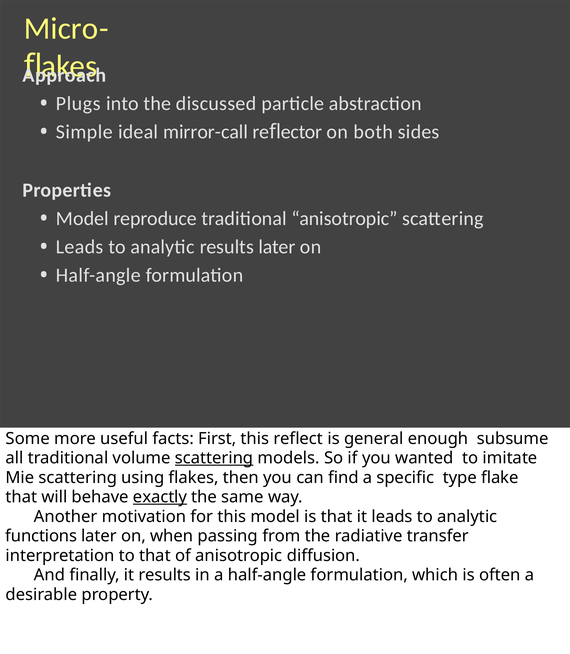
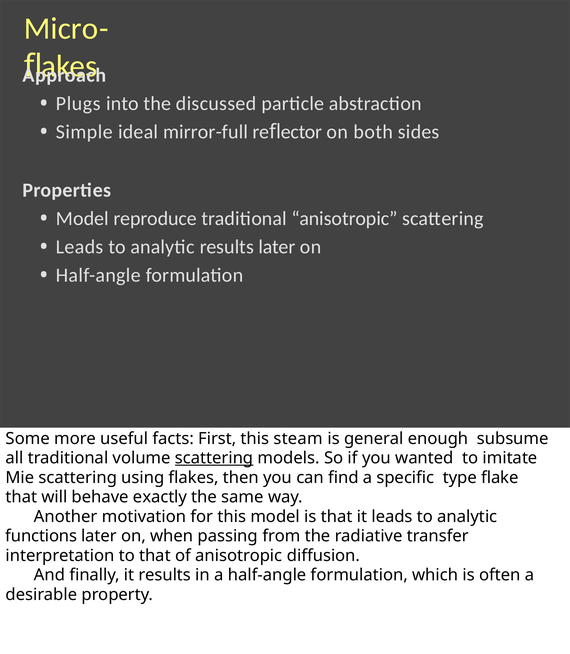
mirror-call: mirror-call -> mirror-full (206, 132)
reflect: reflect -> steam (298, 439)
exactly underline: present -> none (160, 497)
